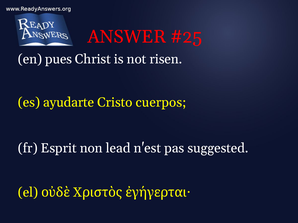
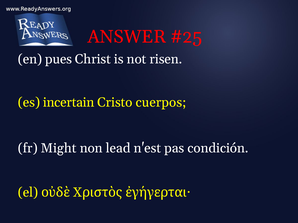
ayudarte: ayudarte -> incertain (69, 103)
Esprit: Esprit -> Might (59, 148)
suggested: suggested -> condición (218, 148)
